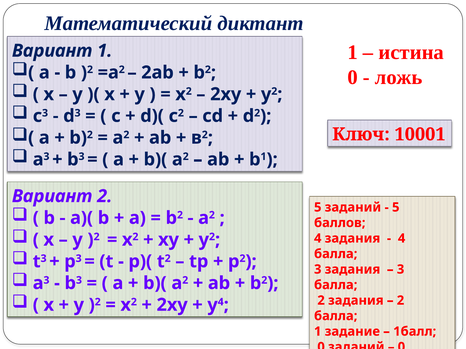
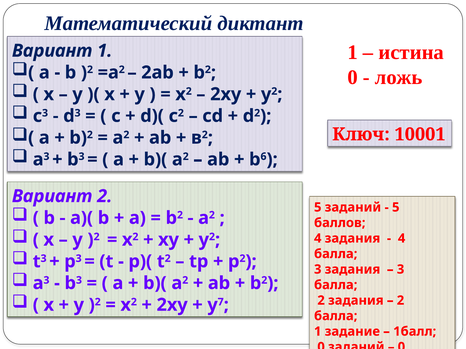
b 1: 1 -> 6 (263, 157)
y 4: 4 -> 7 (221, 302)
